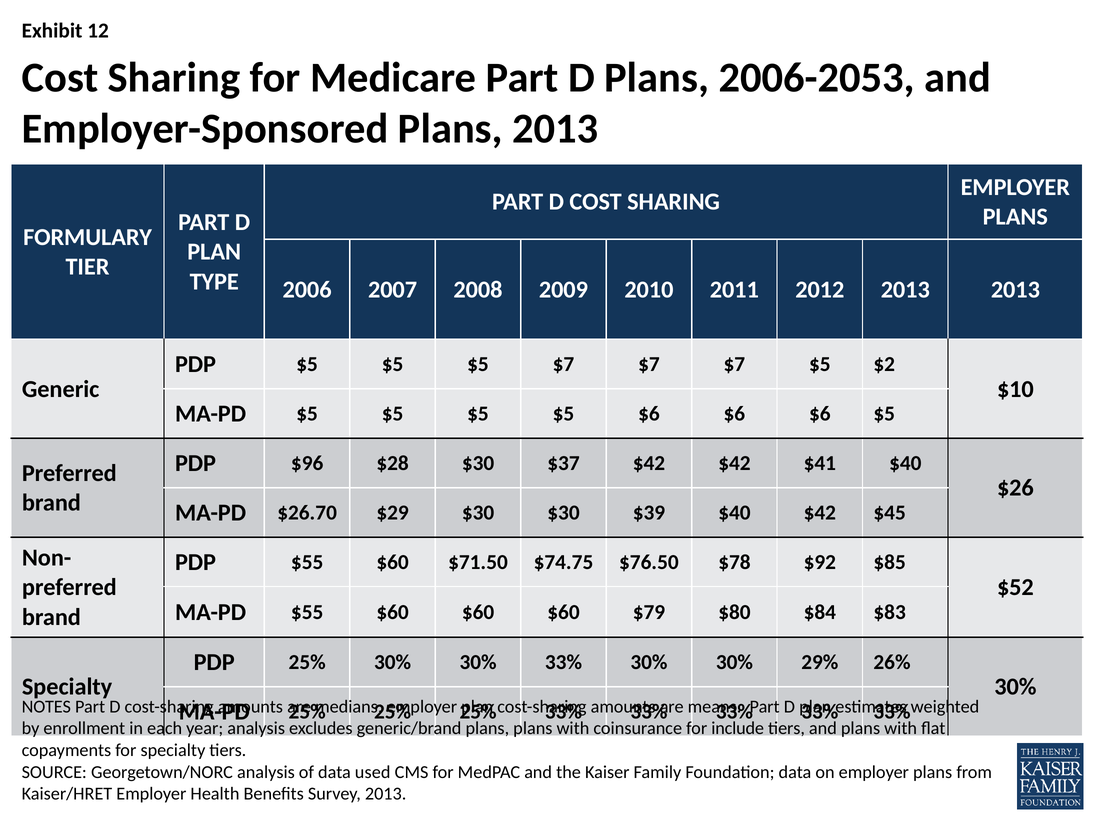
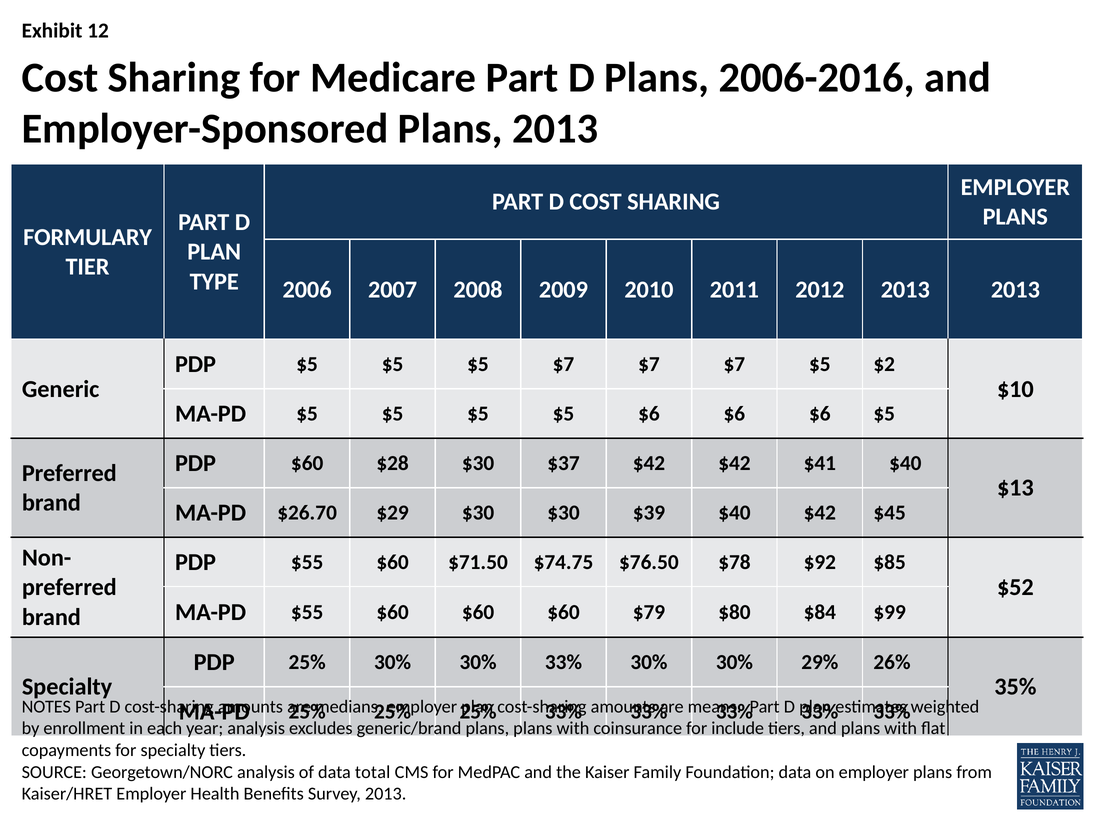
2006-2053: 2006-2053 -> 2006-2016 (817, 78)
PDP $96: $96 -> $60 (307, 463)
$26: $26 -> $13 (1015, 488)
$83: $83 -> $99 (890, 613)
30%: 30% -> 35% (1015, 687)
used: used -> total (373, 773)
